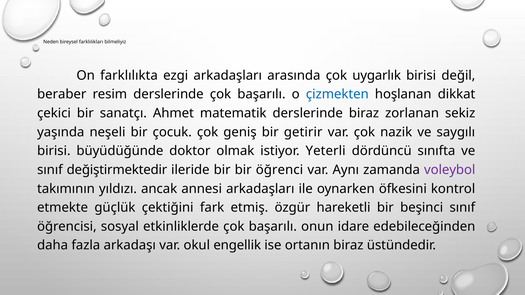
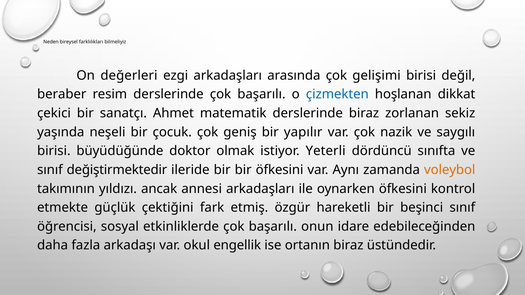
farklılıkta: farklılıkta -> değerleri (129, 76)
uygarlık: uygarlık -> gelişimi (377, 76)
getirir: getirir -> yapılır (303, 132)
bir öğrenci: öğrenci -> öfkesini (280, 170)
voleybol colour: purple -> orange (450, 170)
